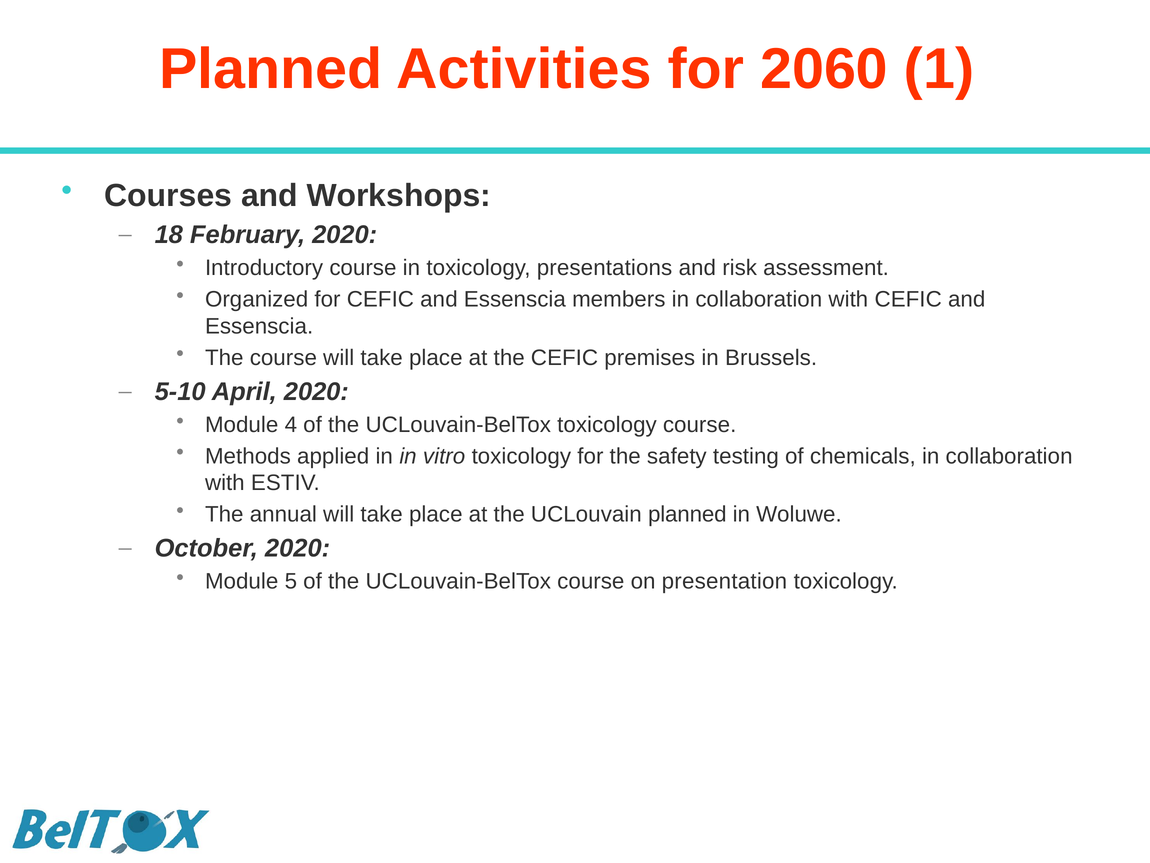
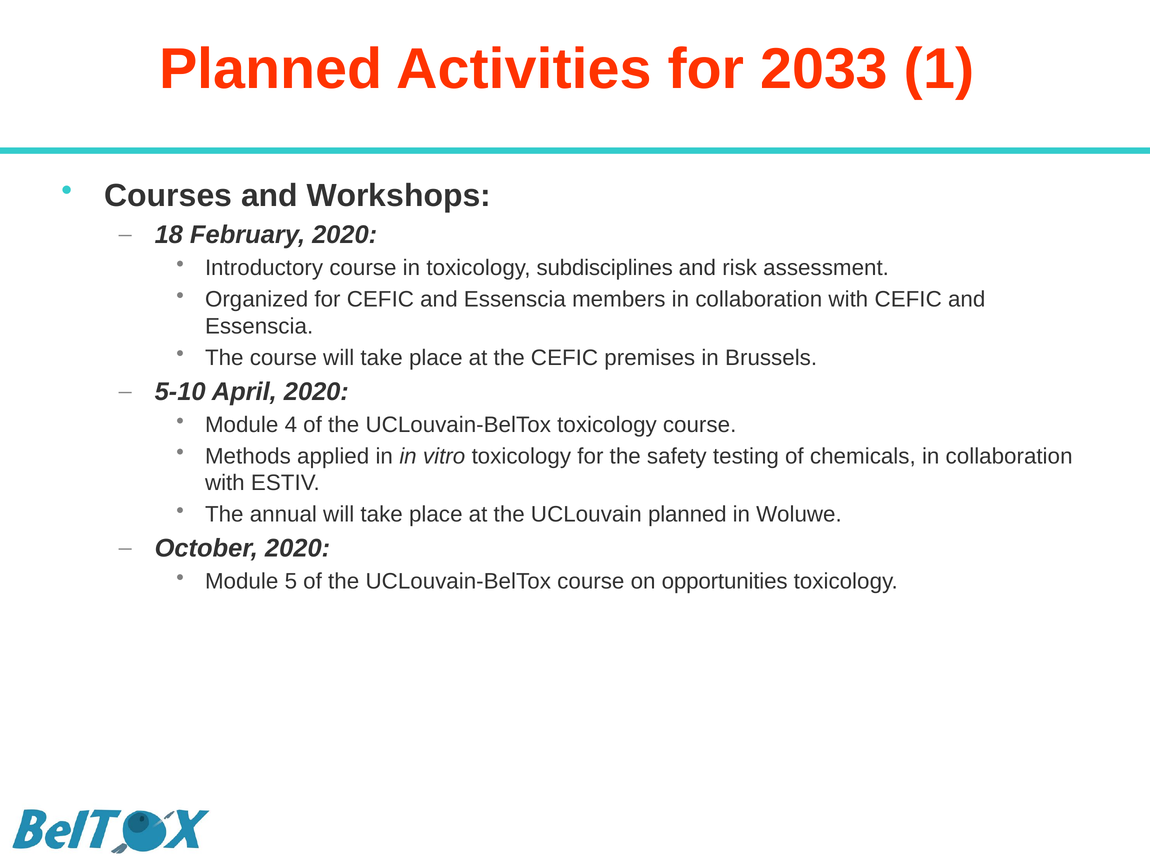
2060: 2060 -> 2033 (824, 69)
presentations: presentations -> subdisciplines (605, 268)
presentation: presentation -> opportunities (725, 581)
